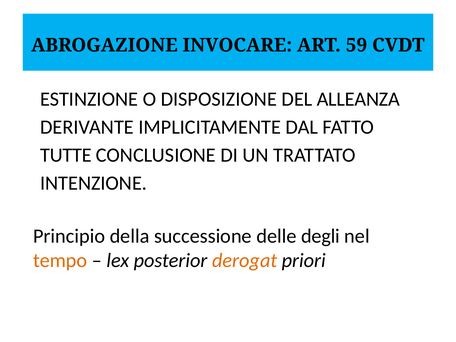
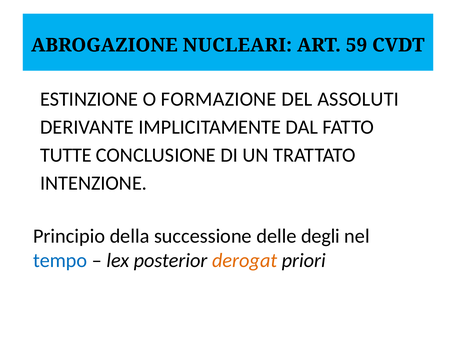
INVOCARE: INVOCARE -> NUCLEARI (237, 45)
DISPOSIZIONE: DISPOSIZIONE -> FORMAZIONE (219, 99)
ALLEANZA: ALLEANZA -> ASSOLUTI (358, 99)
tempo colour: orange -> blue (60, 260)
